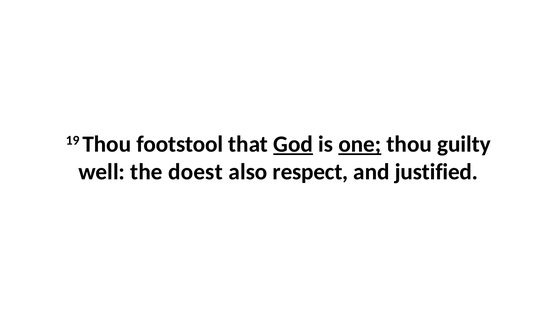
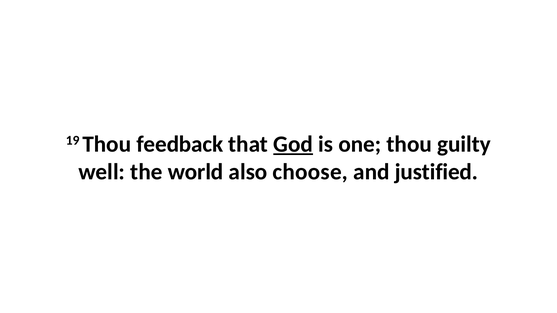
footstool: footstool -> feedback (180, 144)
one underline: present -> none (360, 144)
doest: doest -> world (196, 172)
respect: respect -> choose (310, 172)
